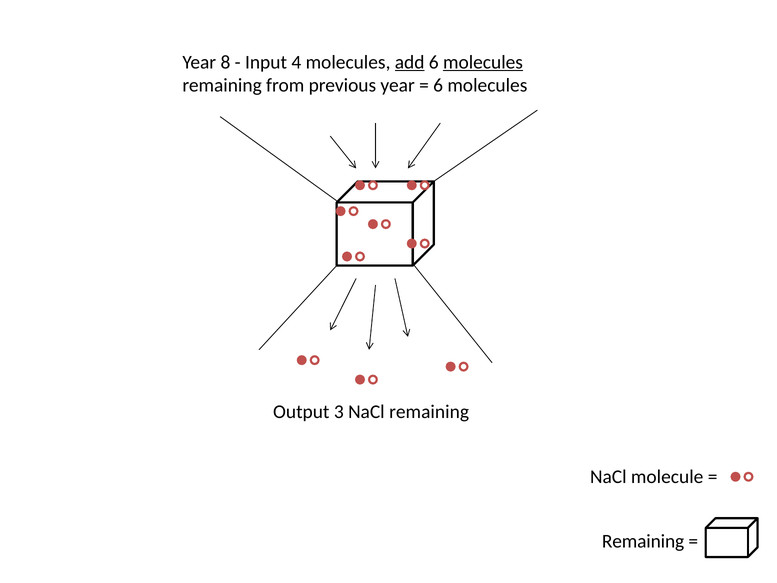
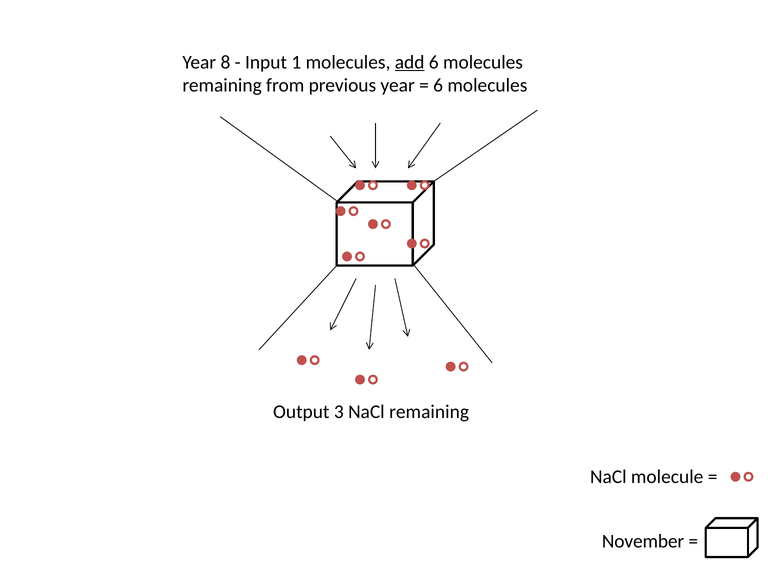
4: 4 -> 1 (296, 62)
molecules underline: present -> none (483, 62)
Remaining: Remaining -> November (643, 541)
